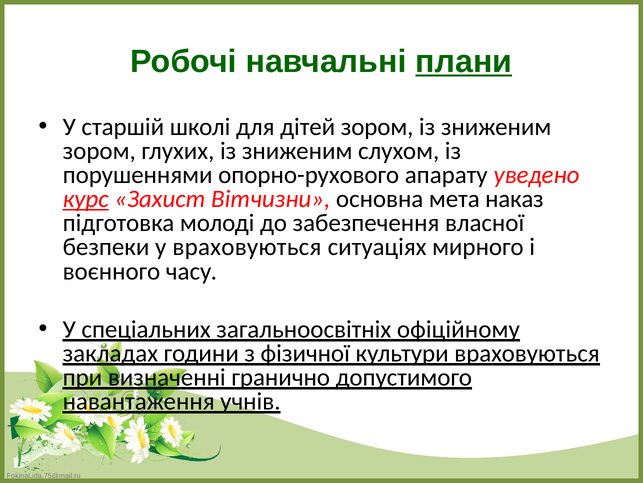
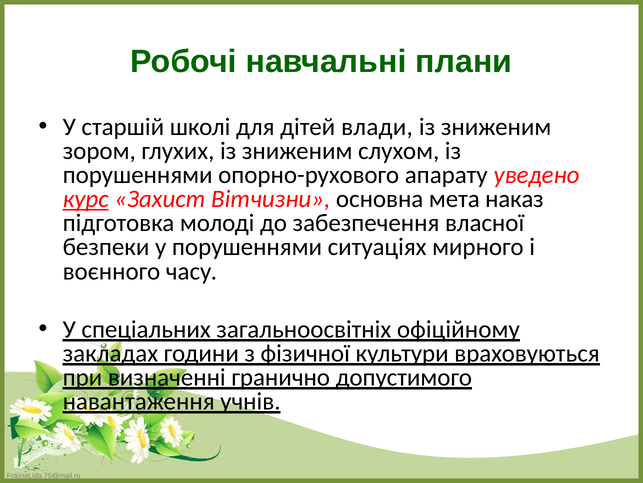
плани underline: present -> none (464, 62)
дiтей зором: зором -> влади (377, 127)
у враховуються: враховуються -> порушеннями (247, 247)
